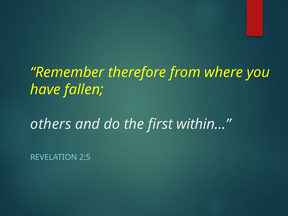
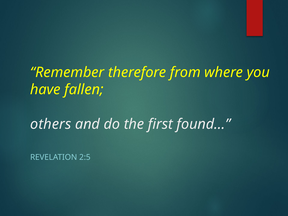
within…: within… -> found… (203, 124)
